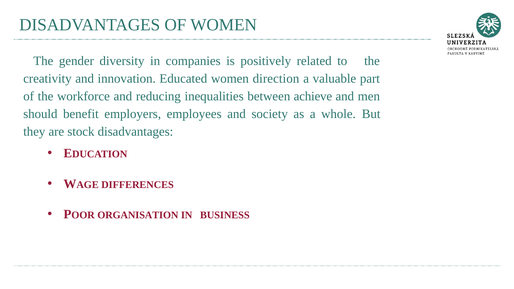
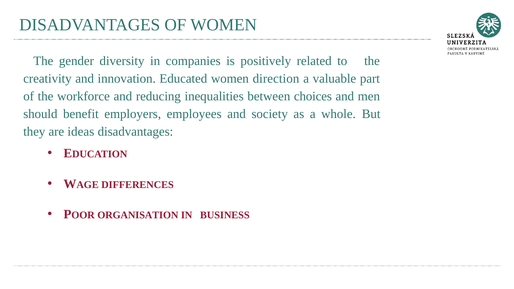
achieve: achieve -> choices (313, 96)
stock: stock -> ideas (81, 132)
